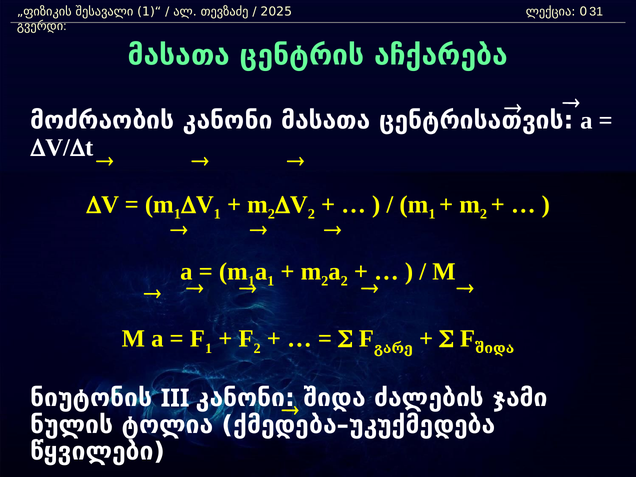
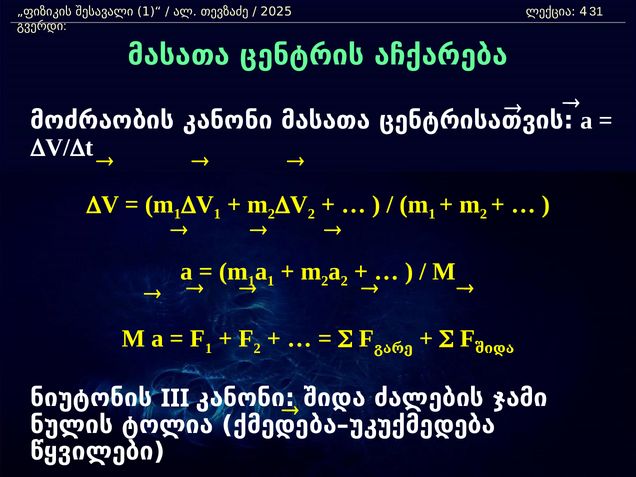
ლექცია 0: 0 -> 4 (583, 11)
